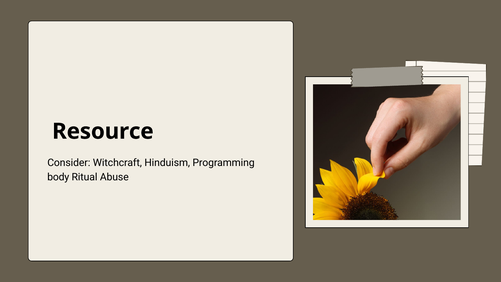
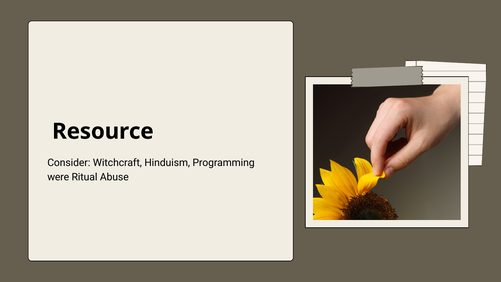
body: body -> were (58, 177)
